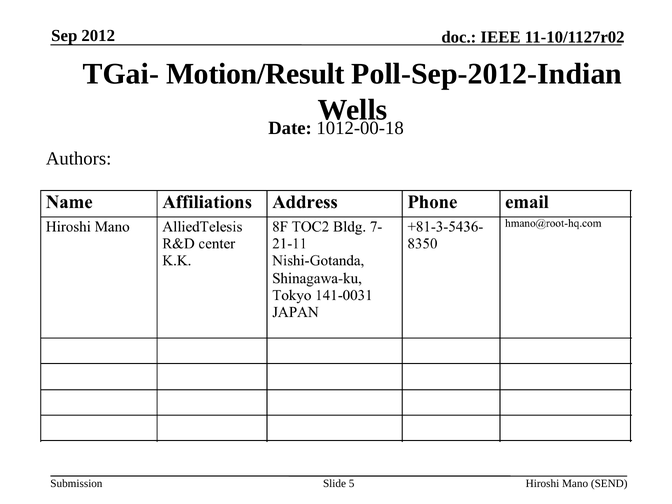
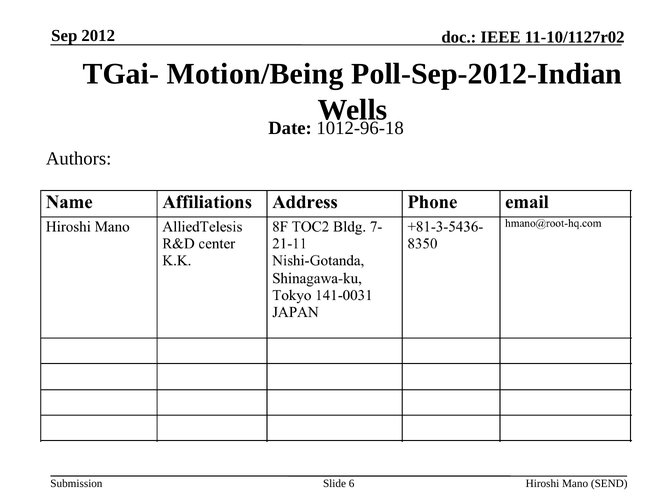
Motion/Result: Motion/Result -> Motion/Being (255, 74)
1012-00-18: 1012-00-18 -> 1012-96-18 (360, 128)
5: 5 -> 6 (352, 483)
